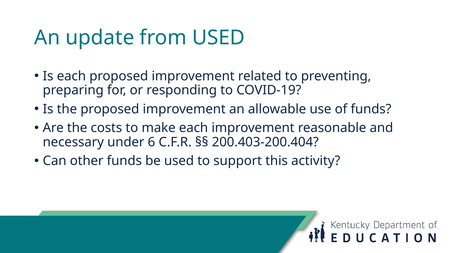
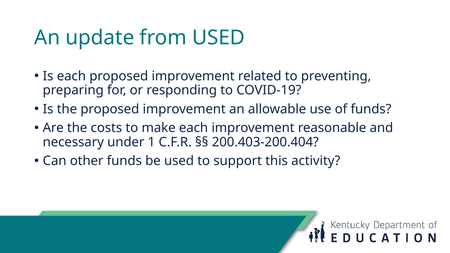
6: 6 -> 1 (151, 142)
